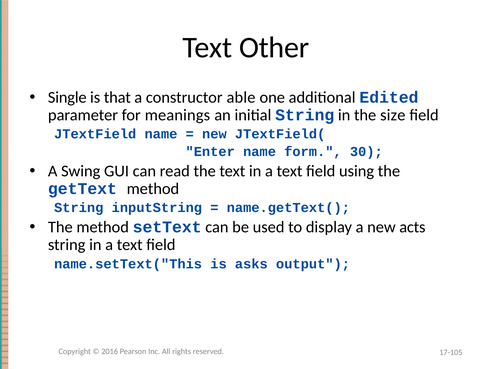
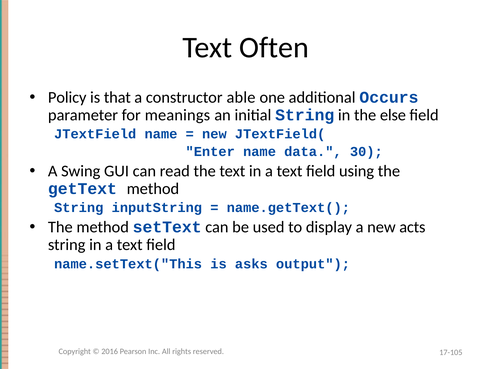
Other: Other -> Often (274, 48)
Single: Single -> Policy (67, 97)
Edited: Edited -> Occurs (389, 97)
size: size -> else (393, 115)
form: form -> data (313, 151)
